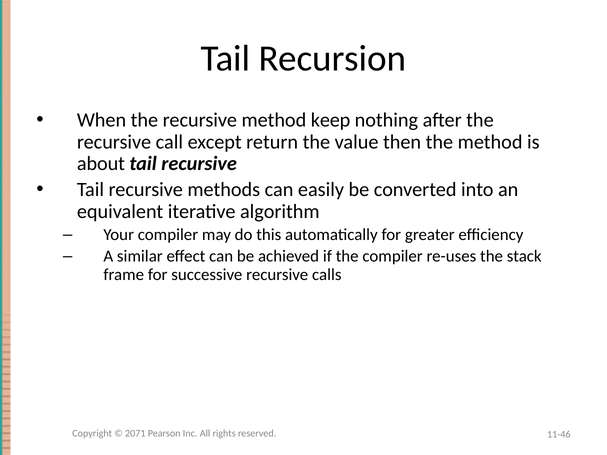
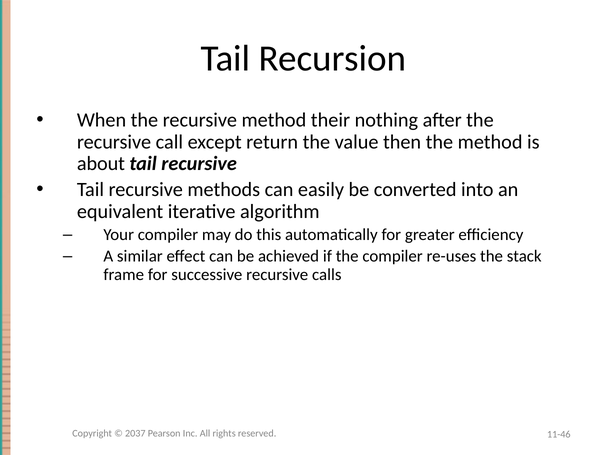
keep: keep -> their (330, 120)
2071: 2071 -> 2037 (135, 434)
